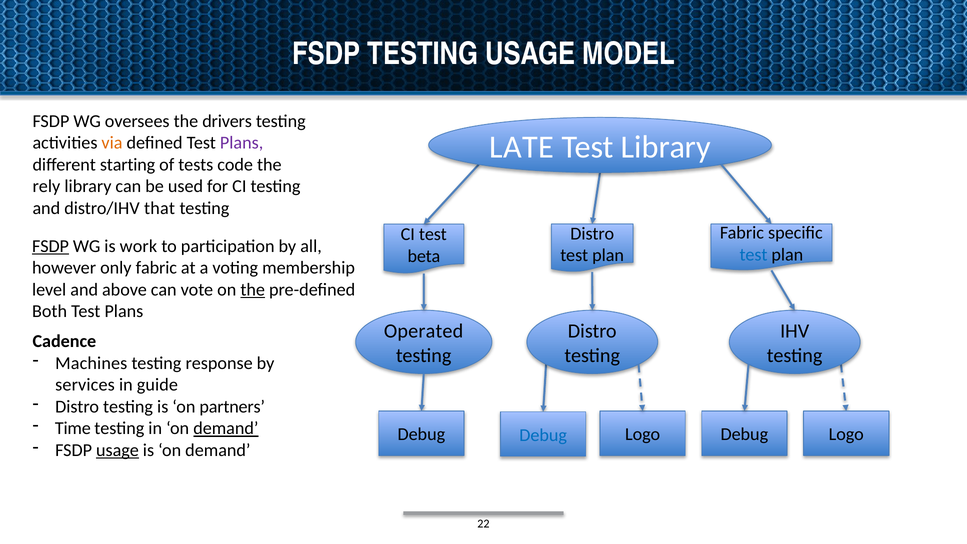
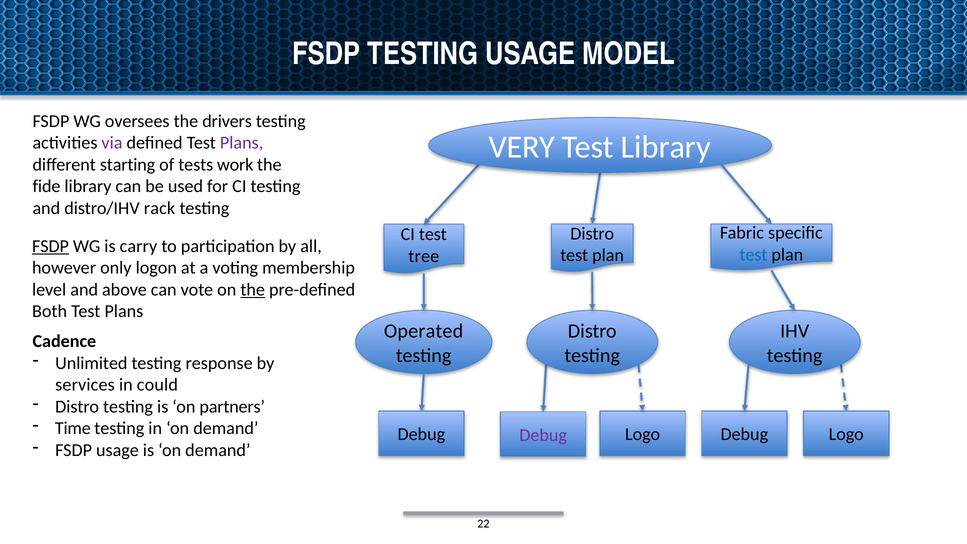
LATE: LATE -> VERY (522, 147)
via colour: orange -> purple (112, 143)
code: code -> work (235, 165)
rely: rely -> fide (46, 186)
that: that -> rack (160, 208)
work: work -> carry (138, 246)
beta: beta -> tree (424, 256)
only fabric: fabric -> logon (156, 268)
Machines: Machines -> Unlimited (91, 363)
guide: guide -> could (157, 385)
demand underline: present -> none (226, 428)
Debug colour: blue -> purple (543, 435)
usage underline: present -> none (117, 450)
